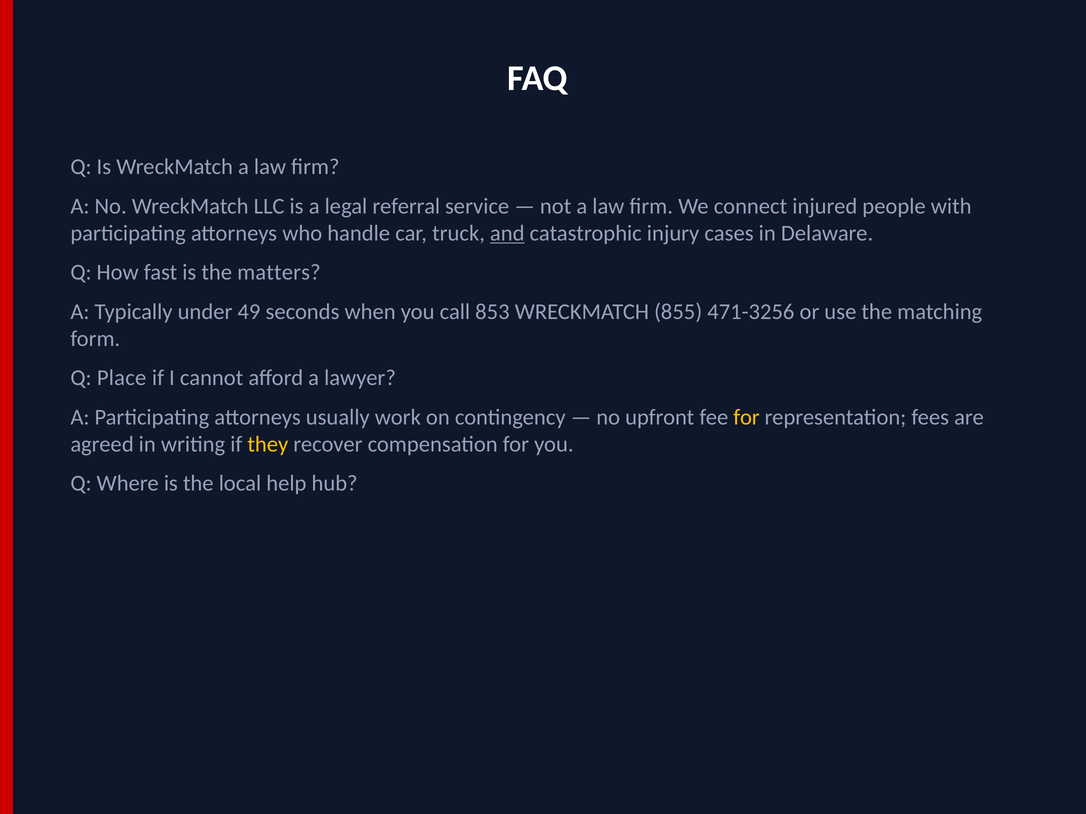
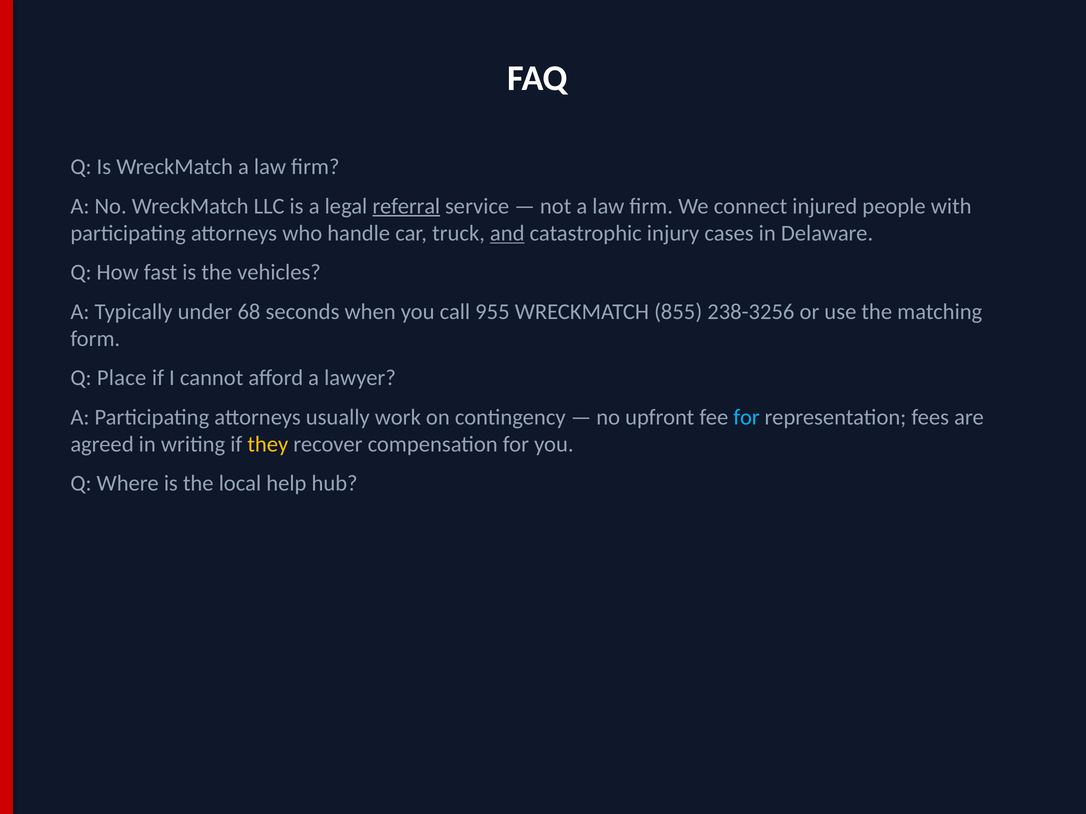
referral underline: none -> present (406, 206)
matters: matters -> vehicles (279, 273)
49: 49 -> 68 (249, 312)
853: 853 -> 955 (492, 312)
471-3256: 471-3256 -> 238-3256 (751, 312)
for colour: yellow -> light blue (747, 417)
